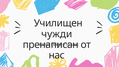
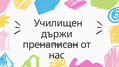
чужди: чужди -> държи (57, 34)
